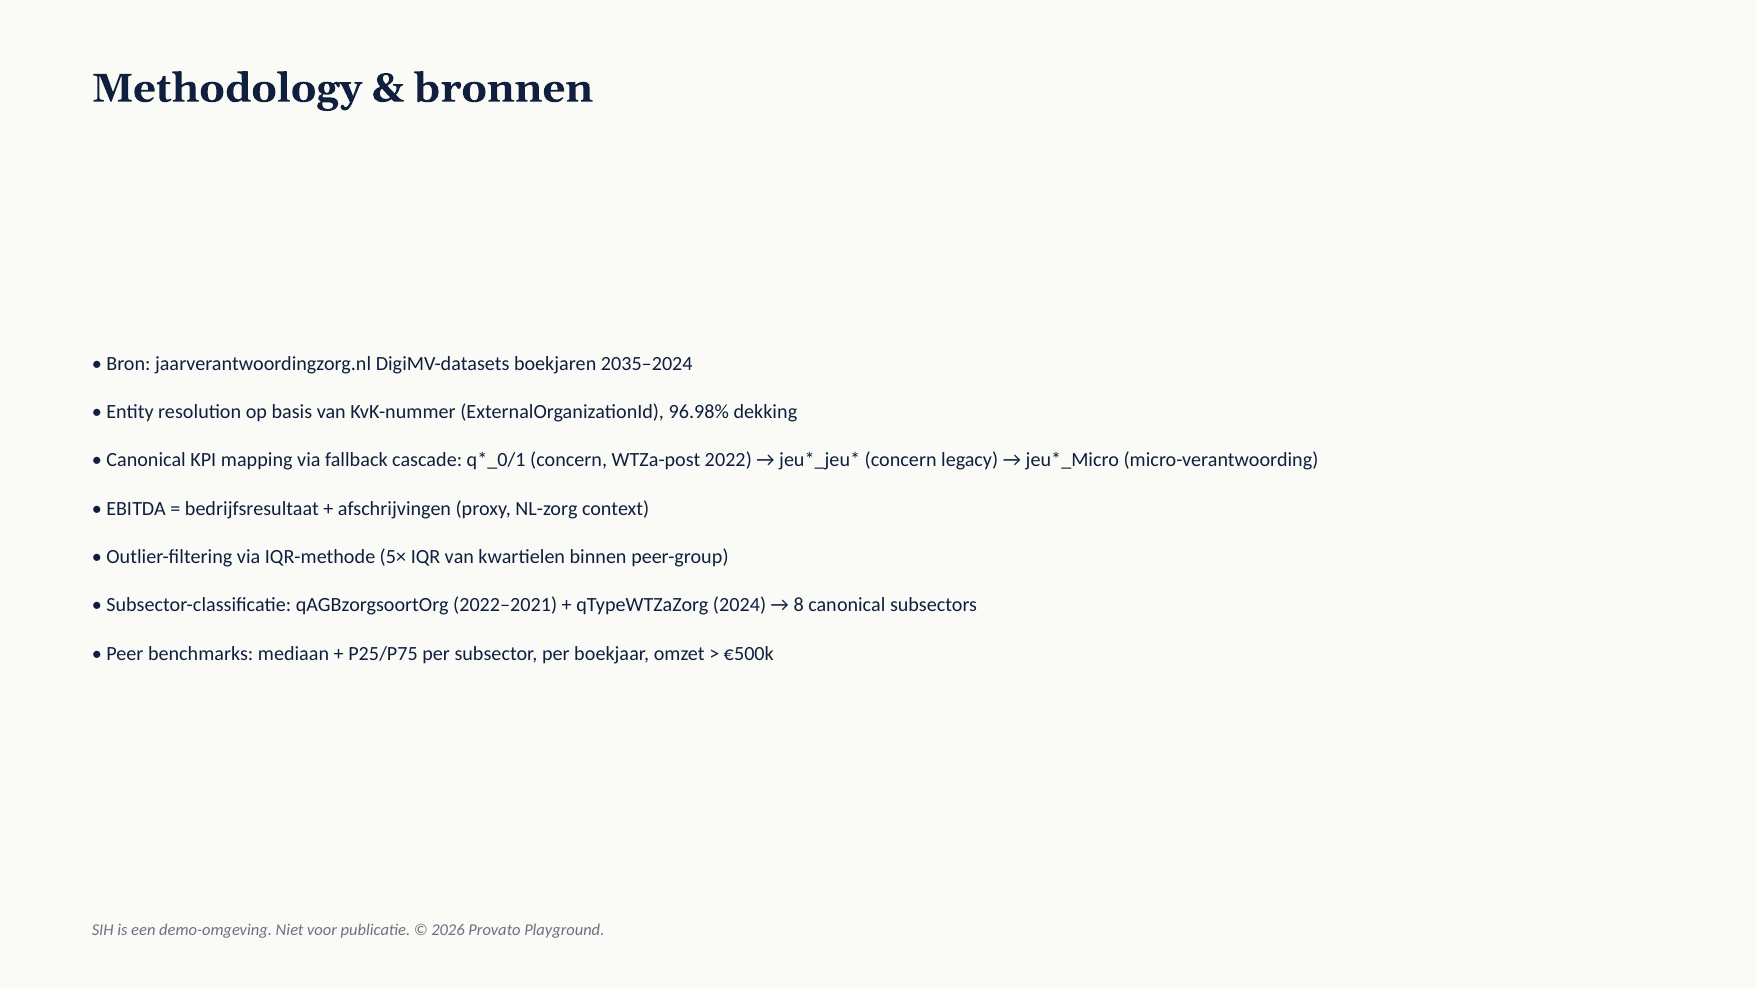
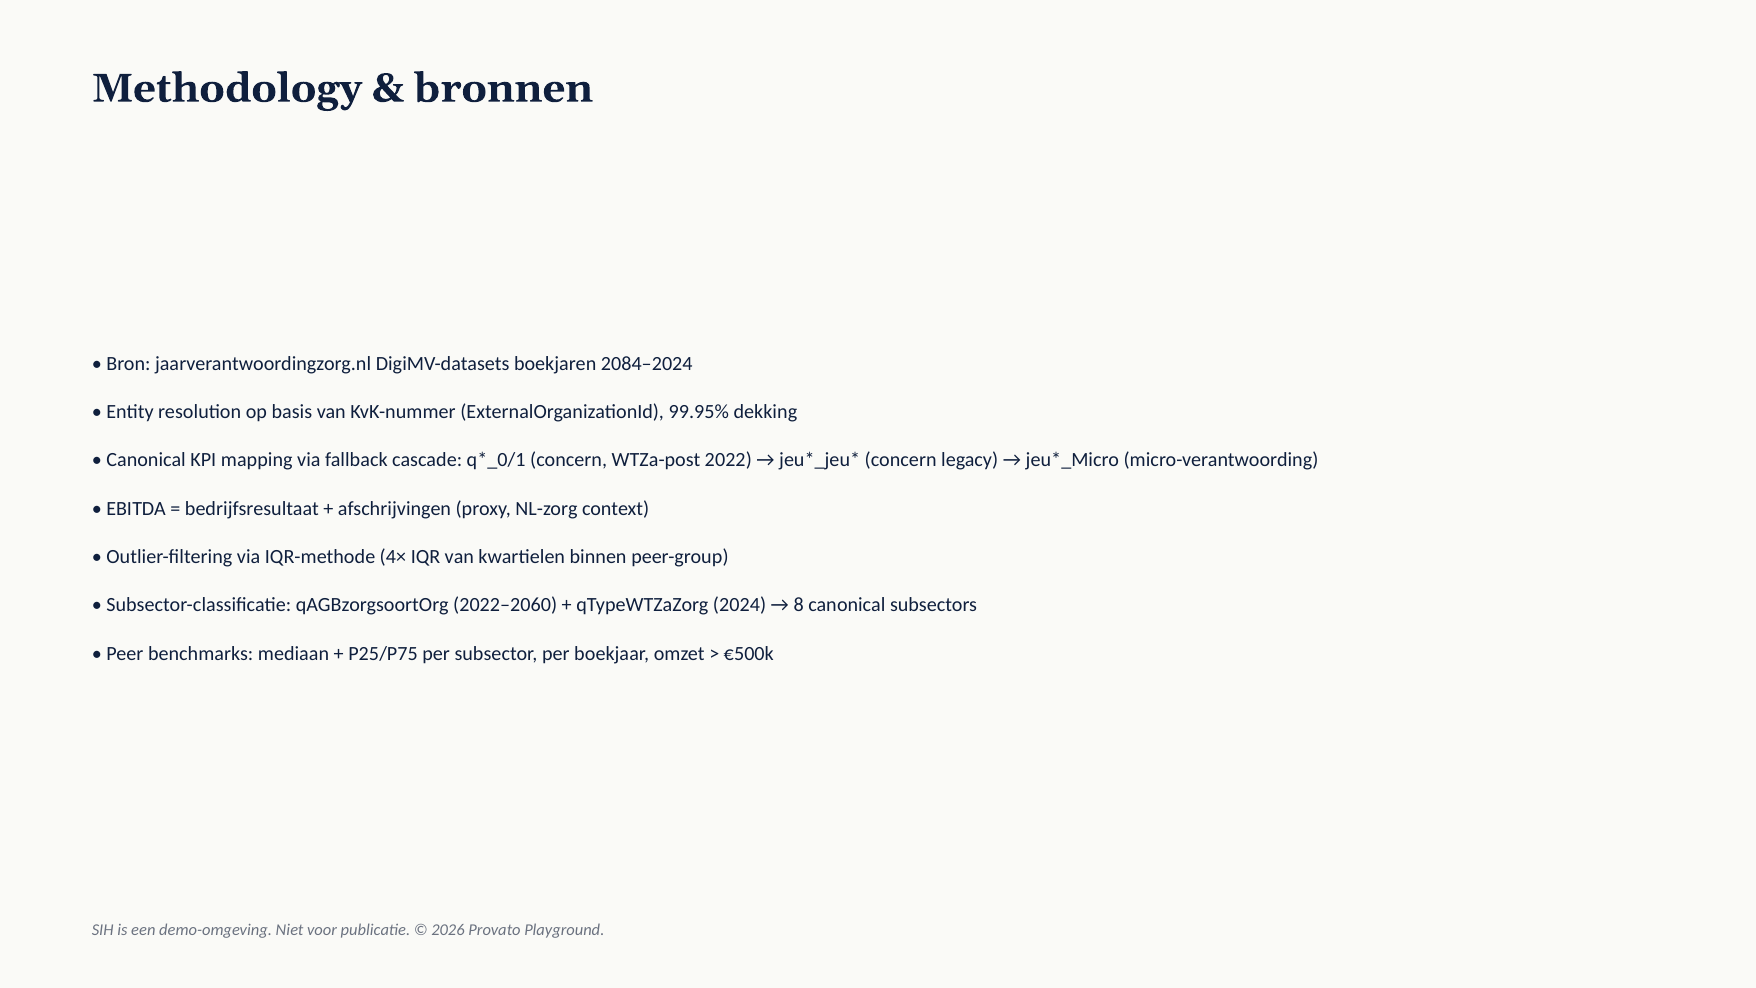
2035–2024: 2035–2024 -> 2084–2024 (647, 363)
96.98%: 96.98% -> 99.95% (699, 412)
5×: 5× -> 4× (393, 557)
2022–2021: 2022–2021 -> 2022–2060 (505, 605)
